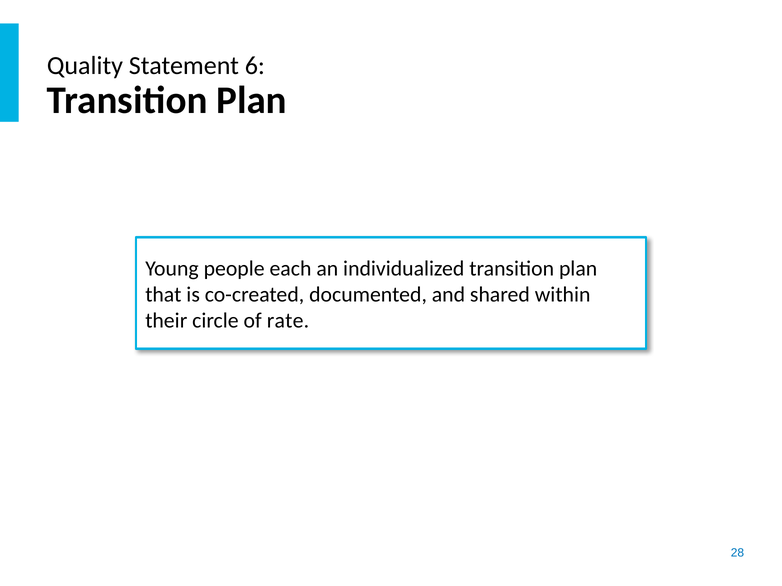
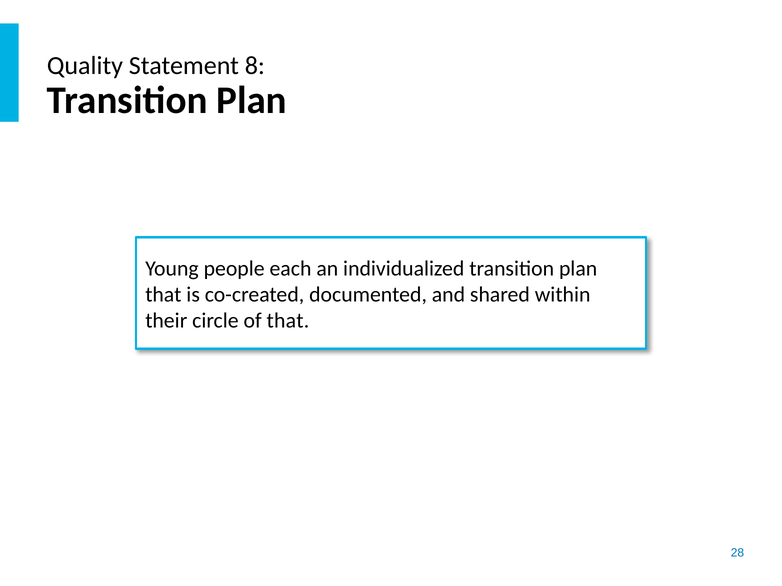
6: 6 -> 8 (255, 66)
of rate: rate -> that (288, 321)
